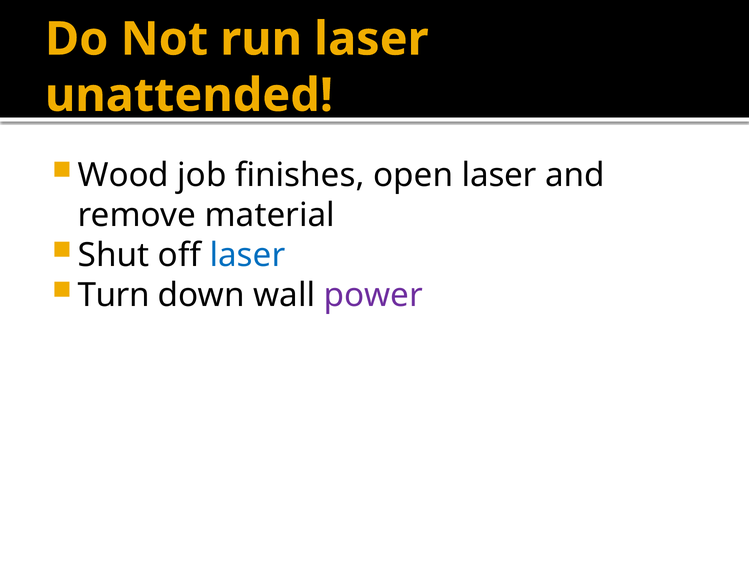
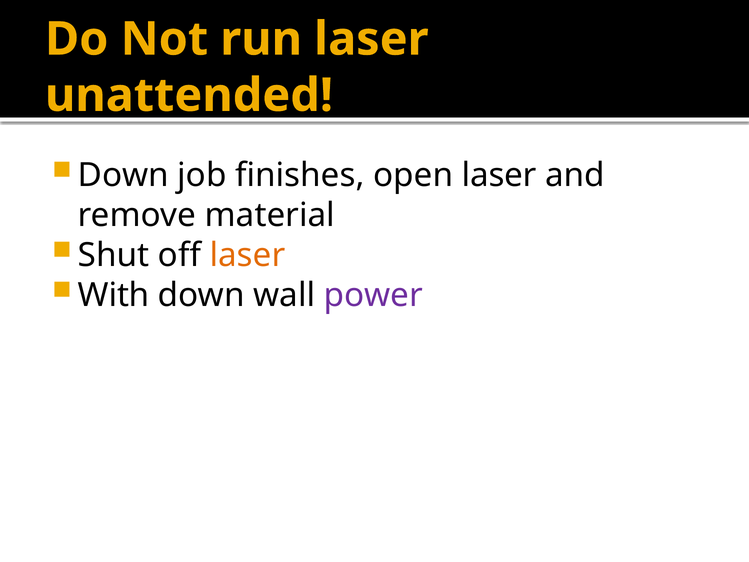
Wood: Wood -> Down (123, 175)
laser colour: blue -> orange (247, 255)
Turn: Turn -> With (114, 295)
